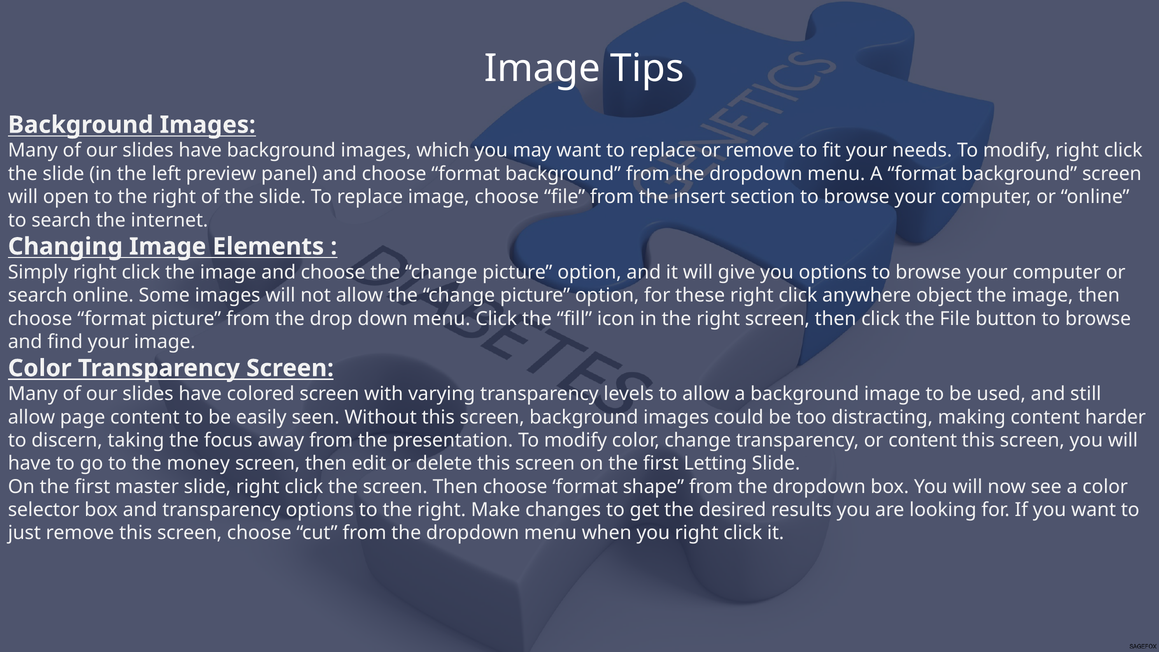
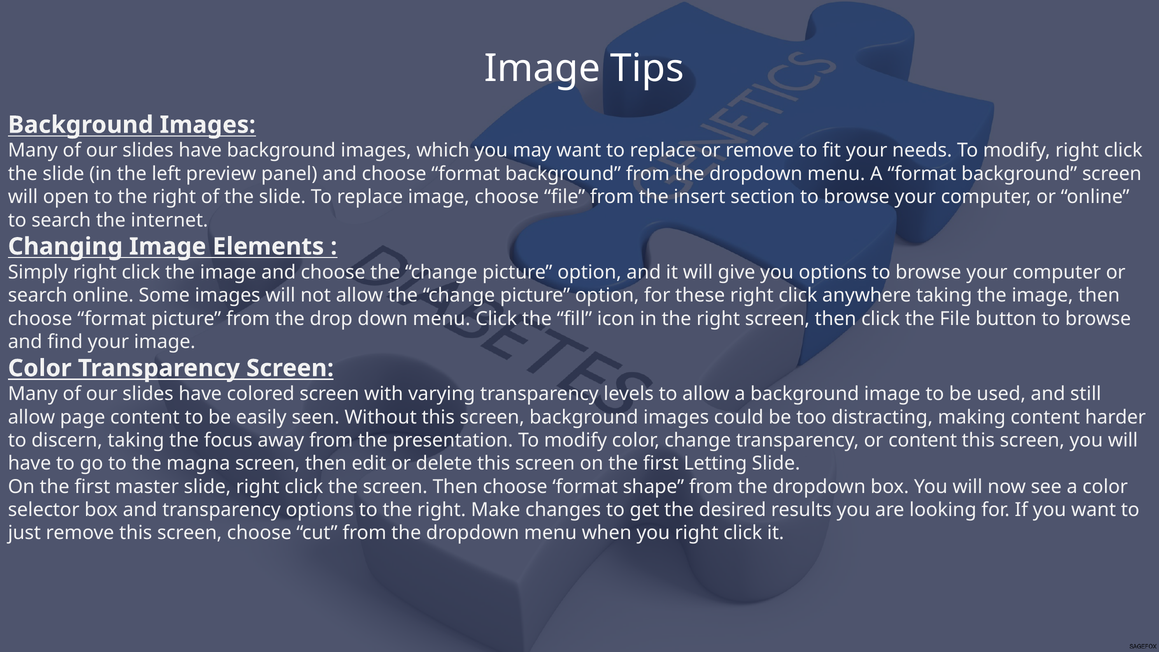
anywhere object: object -> taking (944, 295)
money: money -> magna (198, 463)
